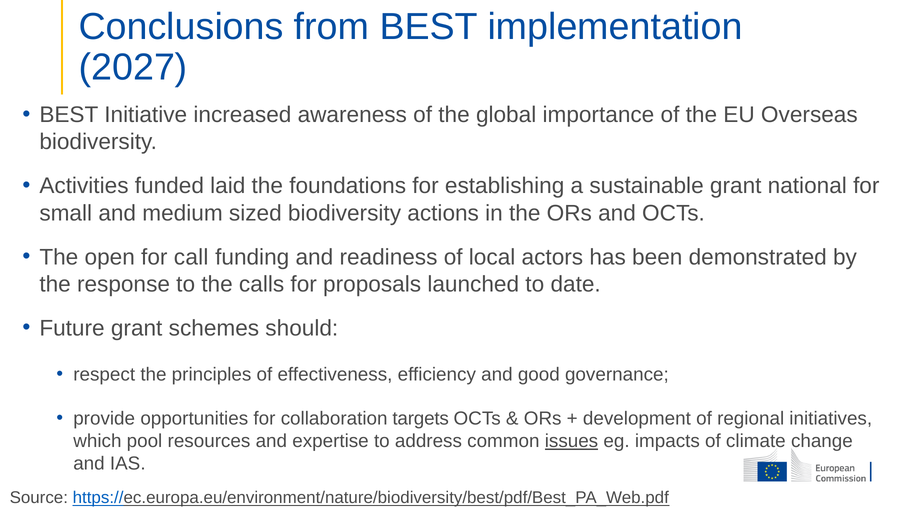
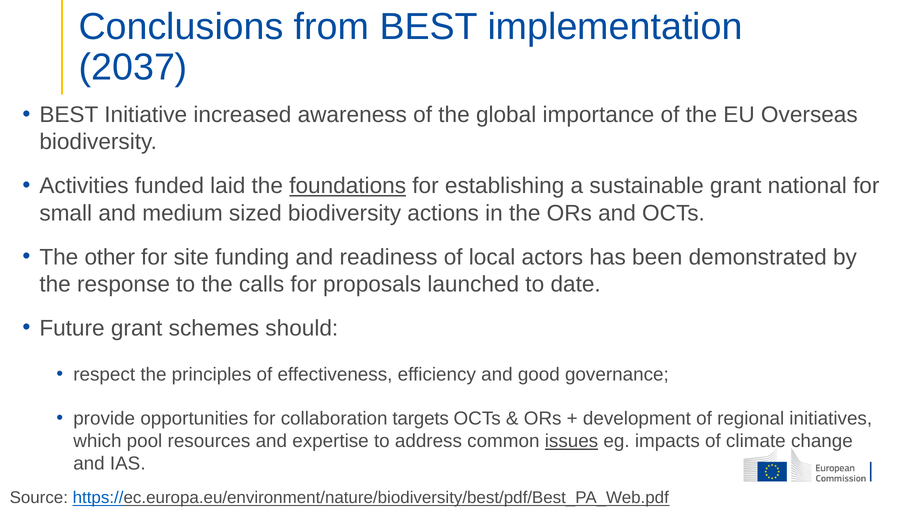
2027: 2027 -> 2037 (133, 67)
foundations underline: none -> present (348, 186)
open: open -> other (110, 257)
call: call -> site (191, 257)
